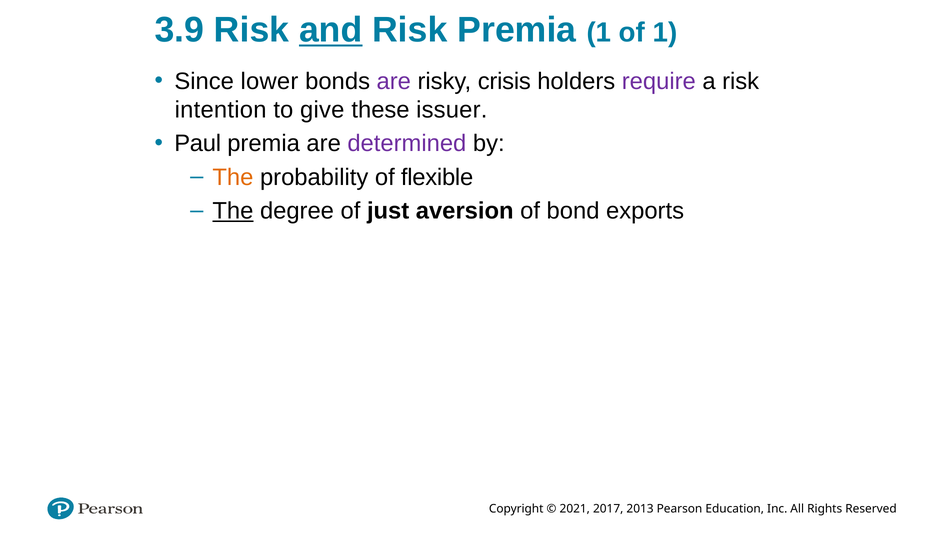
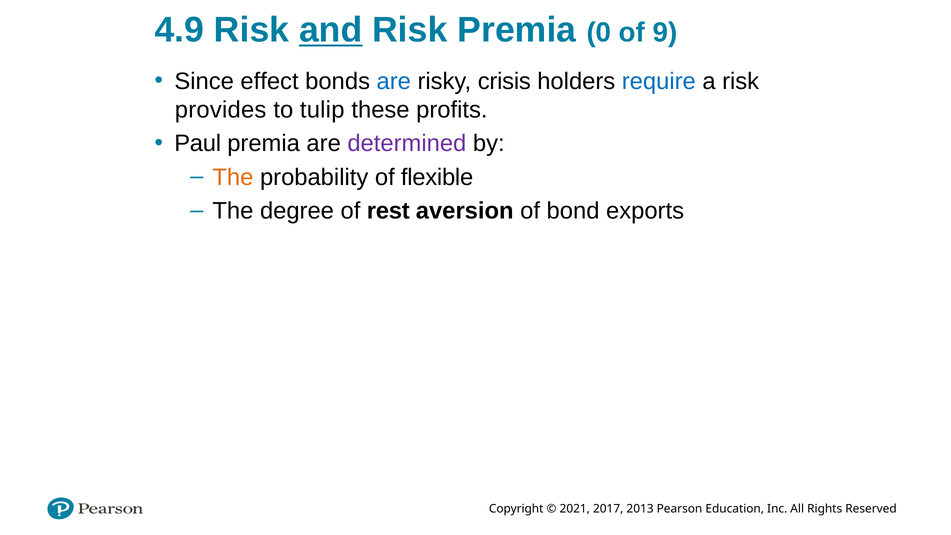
3.9: 3.9 -> 4.9 (179, 30)
Premia 1: 1 -> 0 (599, 33)
of 1: 1 -> 9 (665, 33)
lower: lower -> effect (270, 81)
are colour: purple -> blue (394, 81)
require colour: purple -> blue (659, 81)
intention: intention -> provides (221, 110)
give: give -> tulip (322, 110)
issuer: issuer -> profits (452, 110)
The underline: present -> none (233, 211)
just: just -> rest (388, 211)
